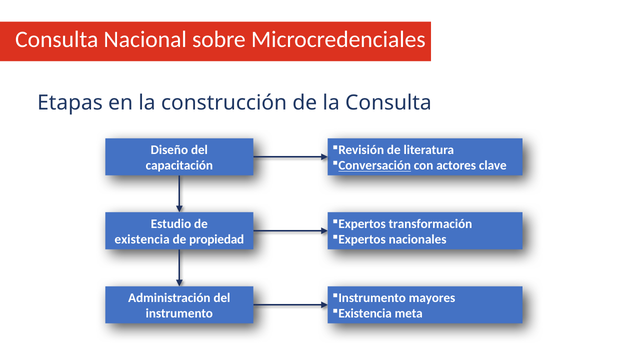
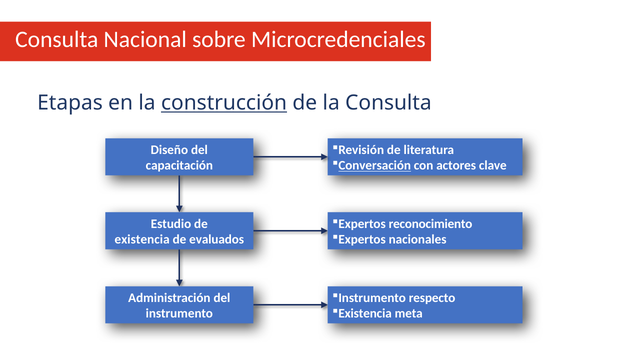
construcción underline: none -> present (224, 103)
transformación: transformación -> reconocimiento (431, 224)
propiedad: propiedad -> evaluados (217, 240)
mayores: mayores -> respecto (432, 298)
